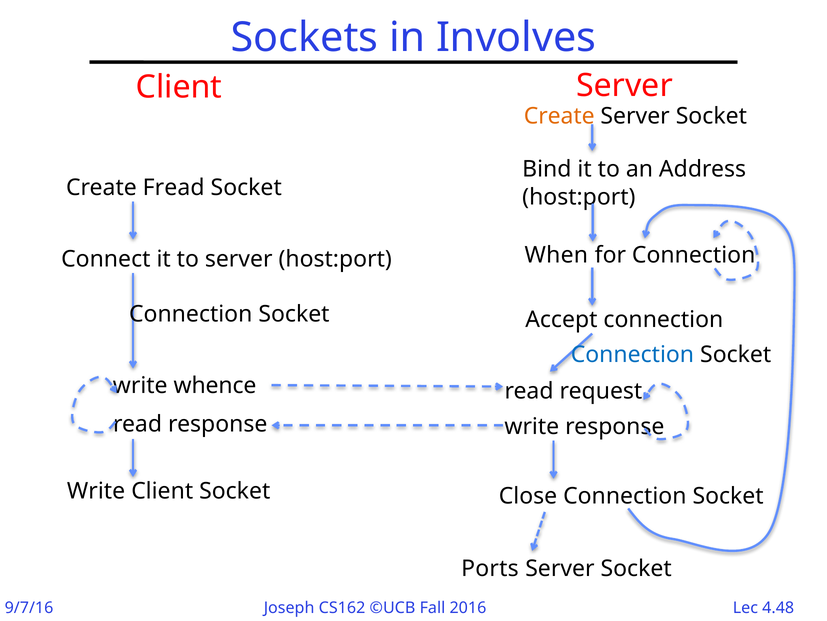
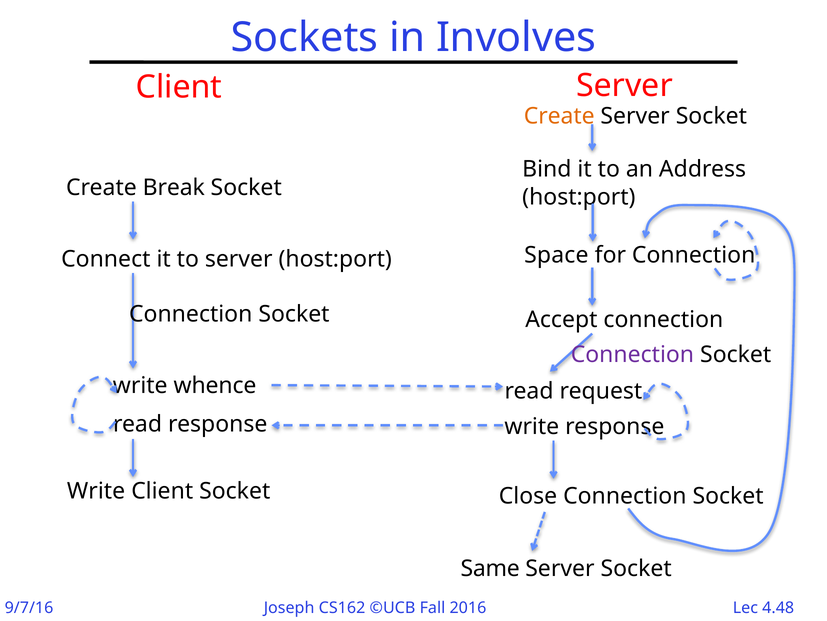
Fread: Fread -> Break (174, 187)
When: When -> Space (556, 255)
Connection colour: blue -> purple (632, 354)
Ports: Ports -> Same (490, 568)
